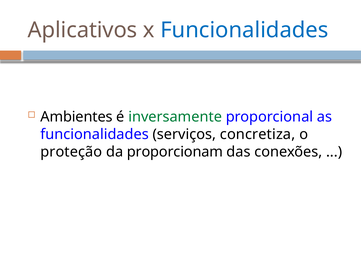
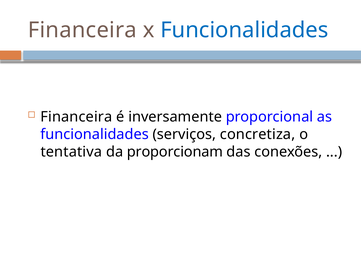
Aplicativos: Aplicativos -> Financeira (82, 30)
Ambientes: Ambientes -> Financeira (76, 117)
inversamente colour: green -> black (175, 117)
proteção: proteção -> tentativa (71, 152)
